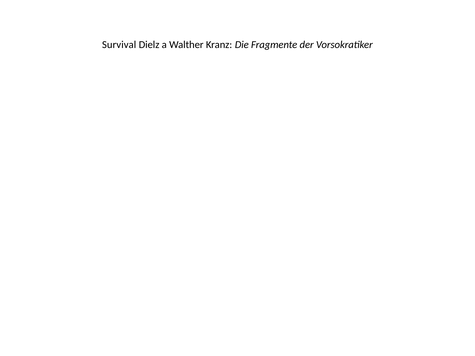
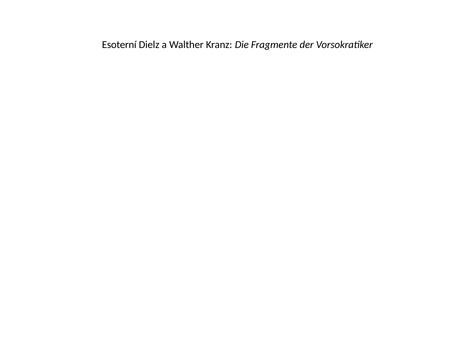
Survival: Survival -> Esoterní (119, 45)
